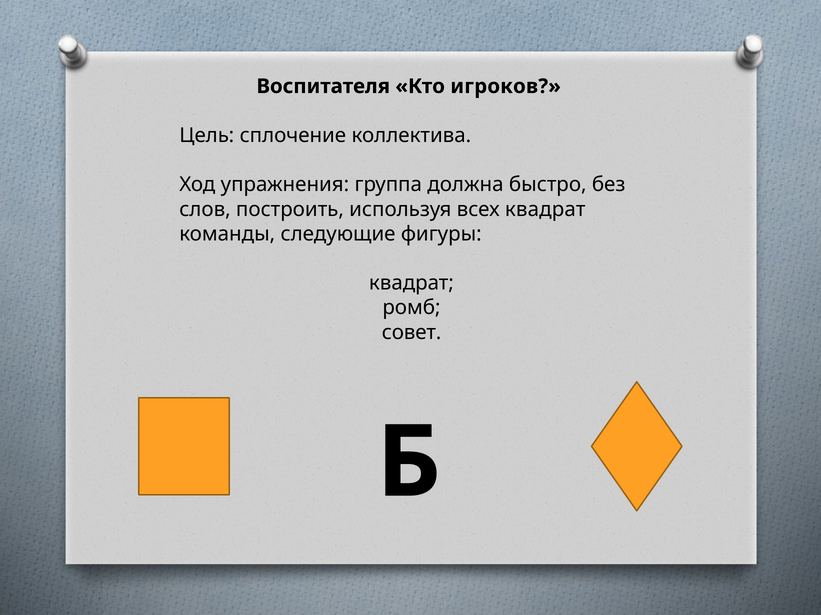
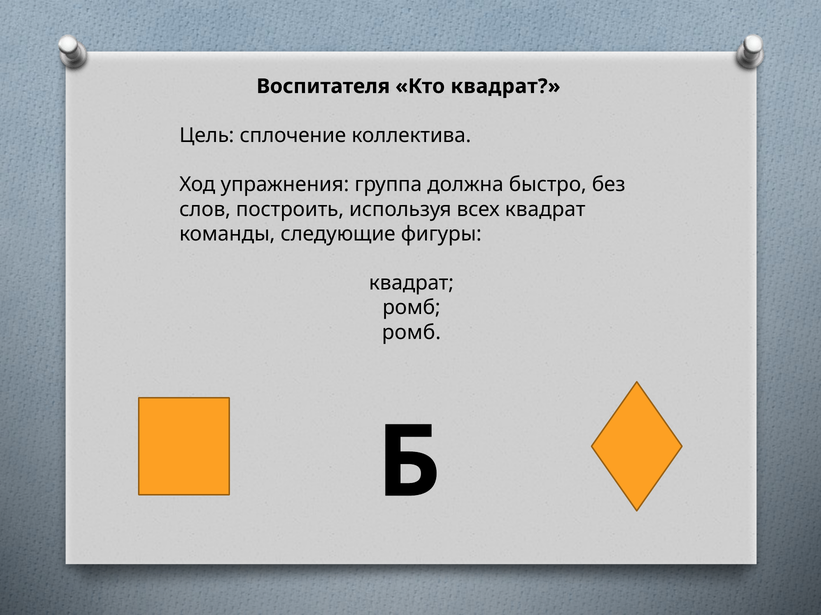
Кто игроков: игроков -> квадрат (506, 86)
совет: совет -> ромб (411, 333)
